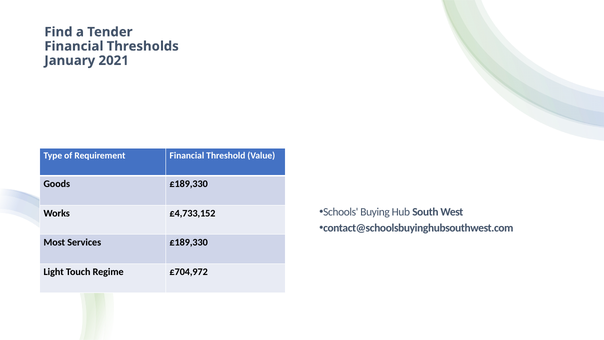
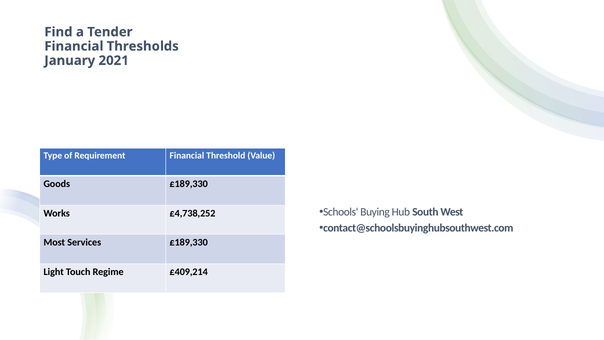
£4,733,152: £4,733,152 -> £4,738,252 (193, 213)
£704,972: £704,972 -> £409,214 (189, 272)
